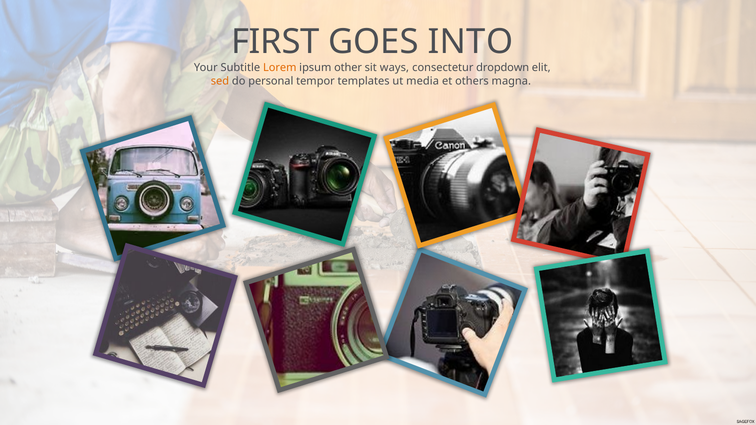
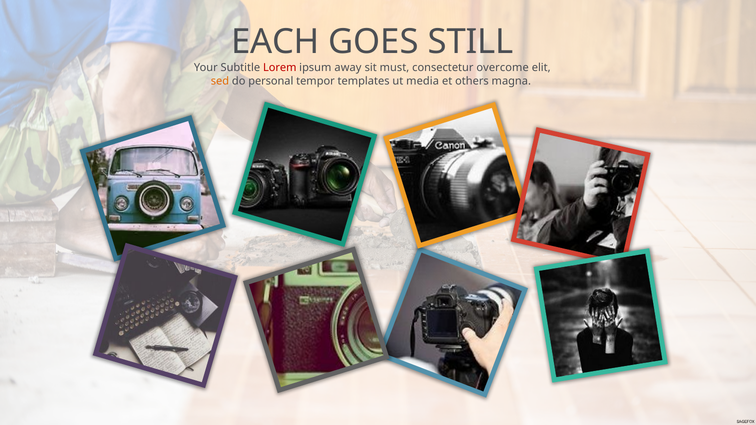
FIRST: FIRST -> EACH (275, 42)
INTO: INTO -> STILL (471, 42)
Lorem colour: orange -> red (280, 68)
other: other -> away (348, 68)
ways: ways -> must (394, 68)
dropdown: dropdown -> overcome (503, 68)
